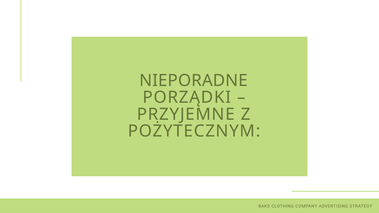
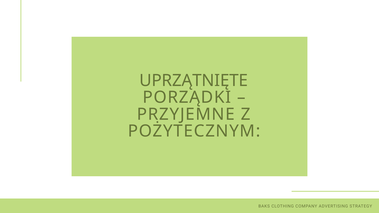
NIEPORADNE: NIEPORADNE -> UPRZĄTNIĘTE (194, 81)
